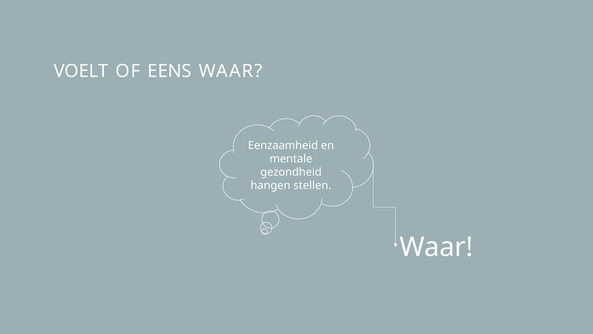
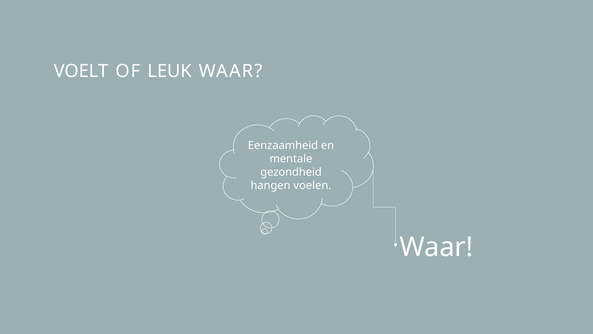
EENS: EENS -> LEUK (170, 71)
stellen: stellen -> voelen (312, 185)
